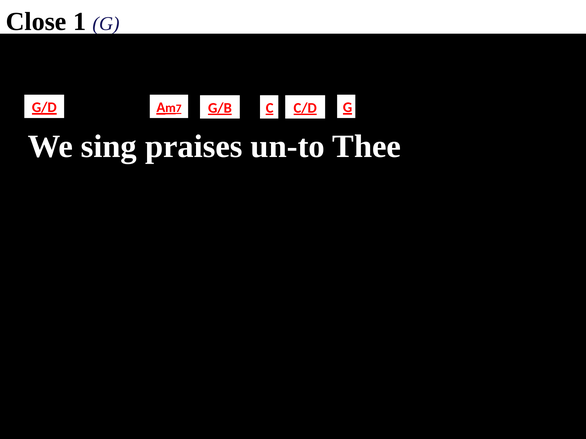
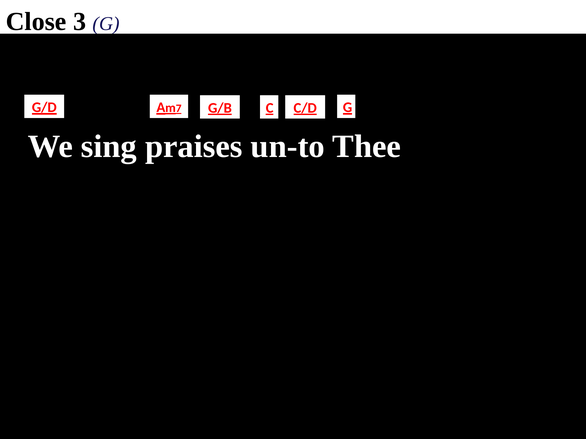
1: 1 -> 3 (80, 21)
